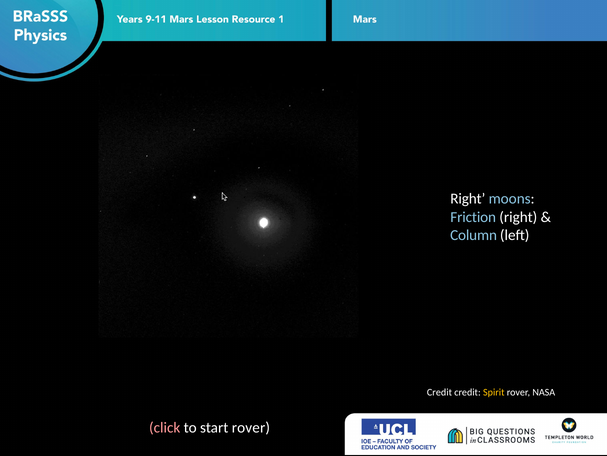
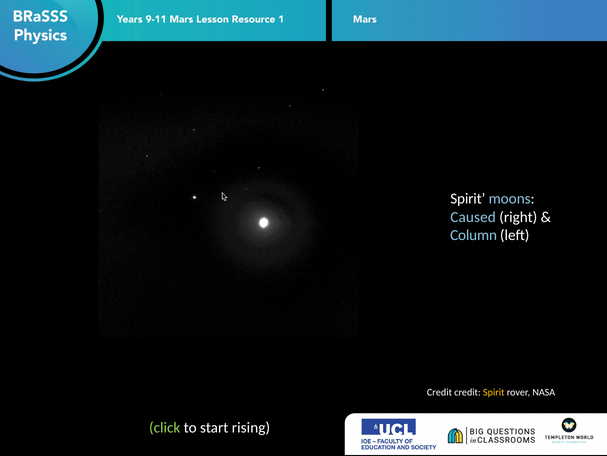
Right: Right -> Spirit (468, 199)
Friction: Friction -> Caused (473, 217)
click colour: pink -> light green (165, 427)
start rover: rover -> rising (251, 427)
